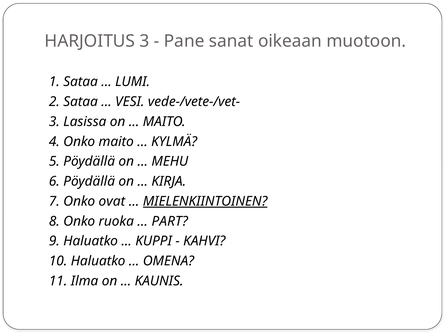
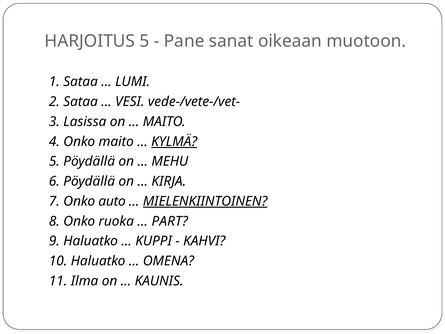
HARJOITUS 3: 3 -> 5 (144, 41)
KYLMÄ underline: none -> present (174, 141)
ovat: ovat -> auto (112, 201)
